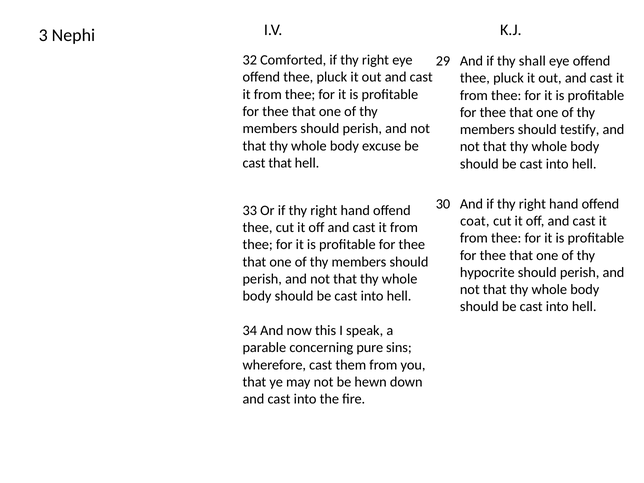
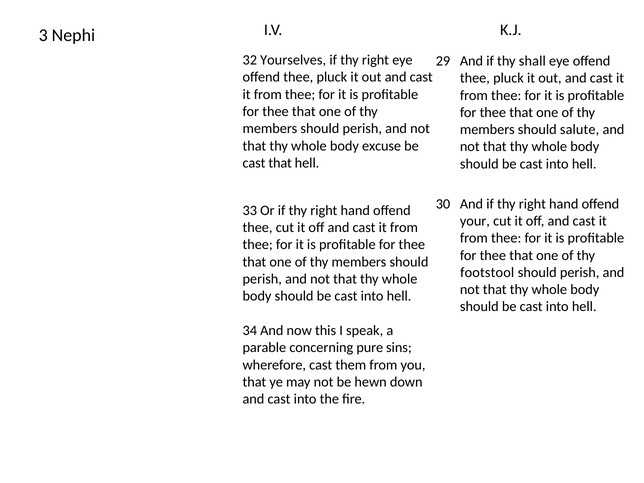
Comforted: Comforted -> Yourselves (293, 60)
testify: testify -> salute (580, 130)
coat: coat -> your (475, 221)
hypocrite: hypocrite -> footstool (487, 272)
